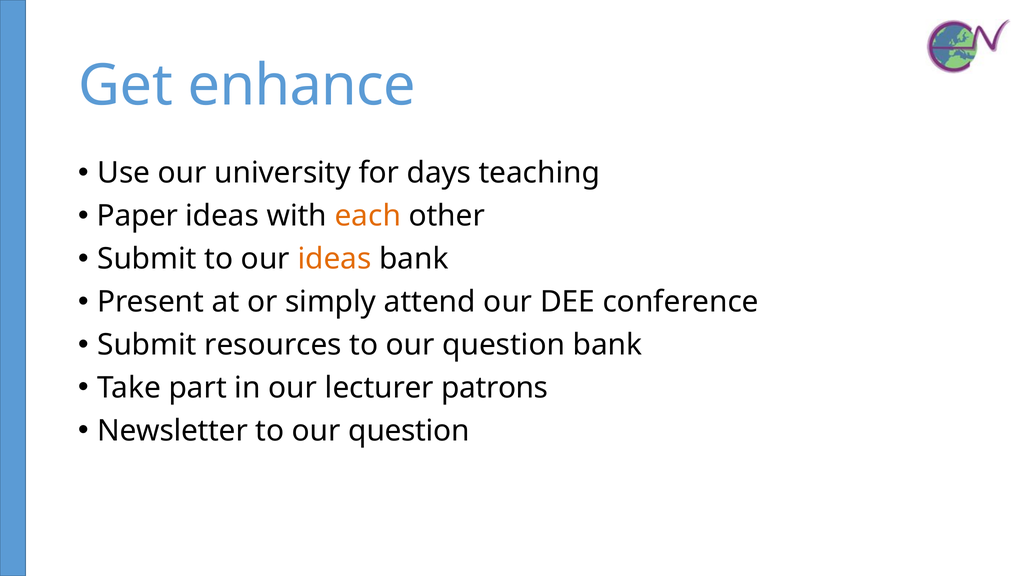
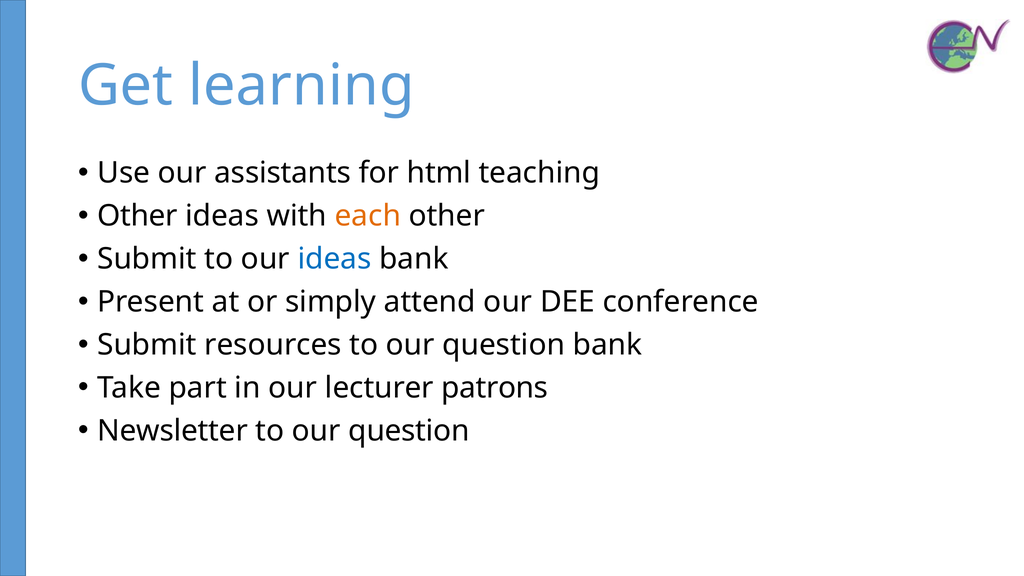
enhance: enhance -> learning (301, 86)
university: university -> assistants (283, 173)
days: days -> html (439, 173)
Paper: Paper -> Other (137, 216)
ideas colour: orange -> blue (334, 259)
